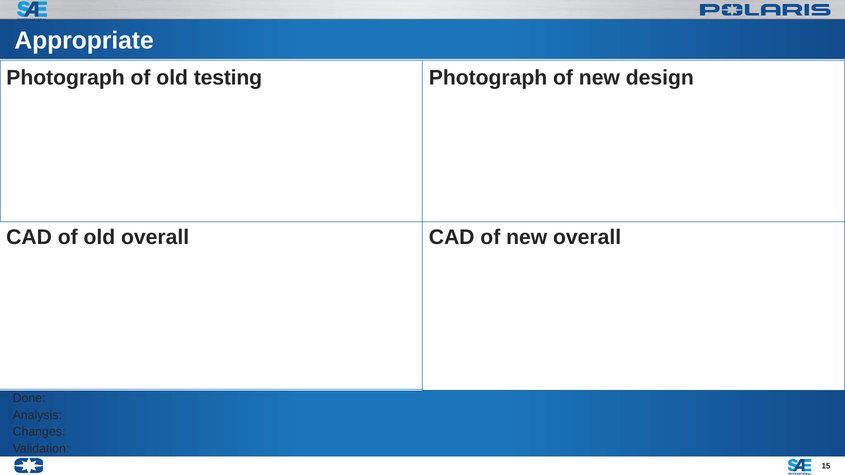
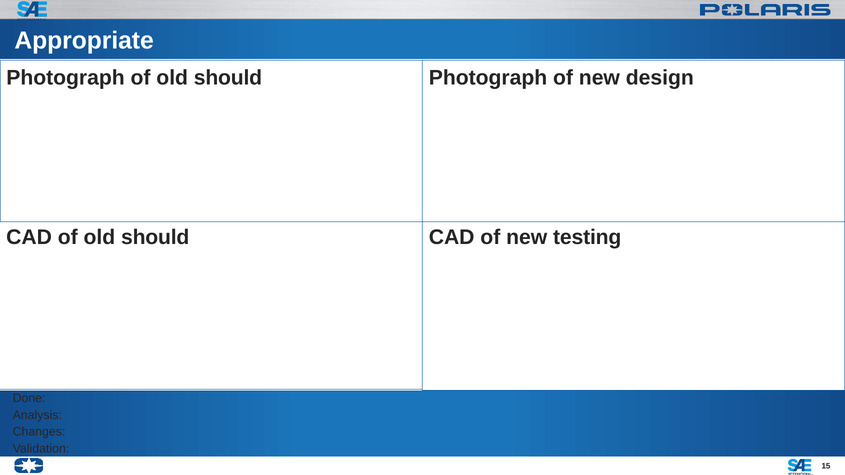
Photograph of old testing: testing -> should (228, 78)
CAD of old overall: overall -> should (155, 237)
new overall: overall -> testing (587, 237)
